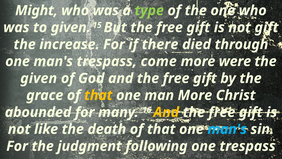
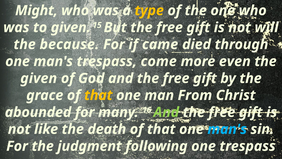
type colour: light green -> yellow (149, 10)
not gift: gift -> will (267, 27)
increase: increase -> because (69, 44)
there: there -> came (160, 44)
were: were -> even (235, 61)
man More: More -> From (195, 95)
And colour: yellow -> light green (166, 112)
